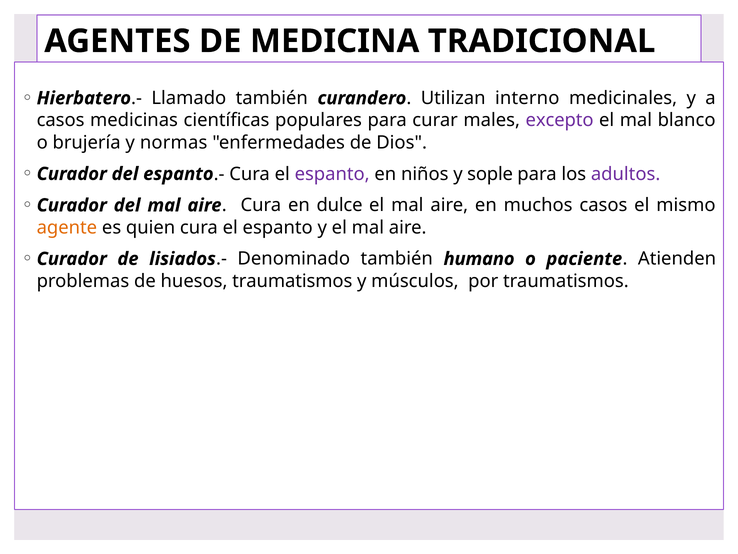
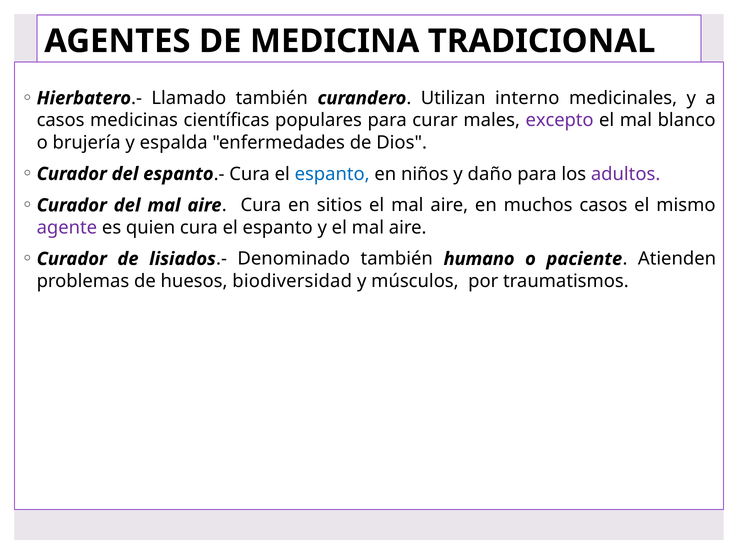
normas: normas -> espalda (174, 142)
espanto colour: purple -> blue (332, 174)
sople: sople -> daño (490, 174)
dulce: dulce -> sitios (339, 205)
agente colour: orange -> purple (67, 227)
huesos traumatismos: traumatismos -> biodiversidad (292, 281)
